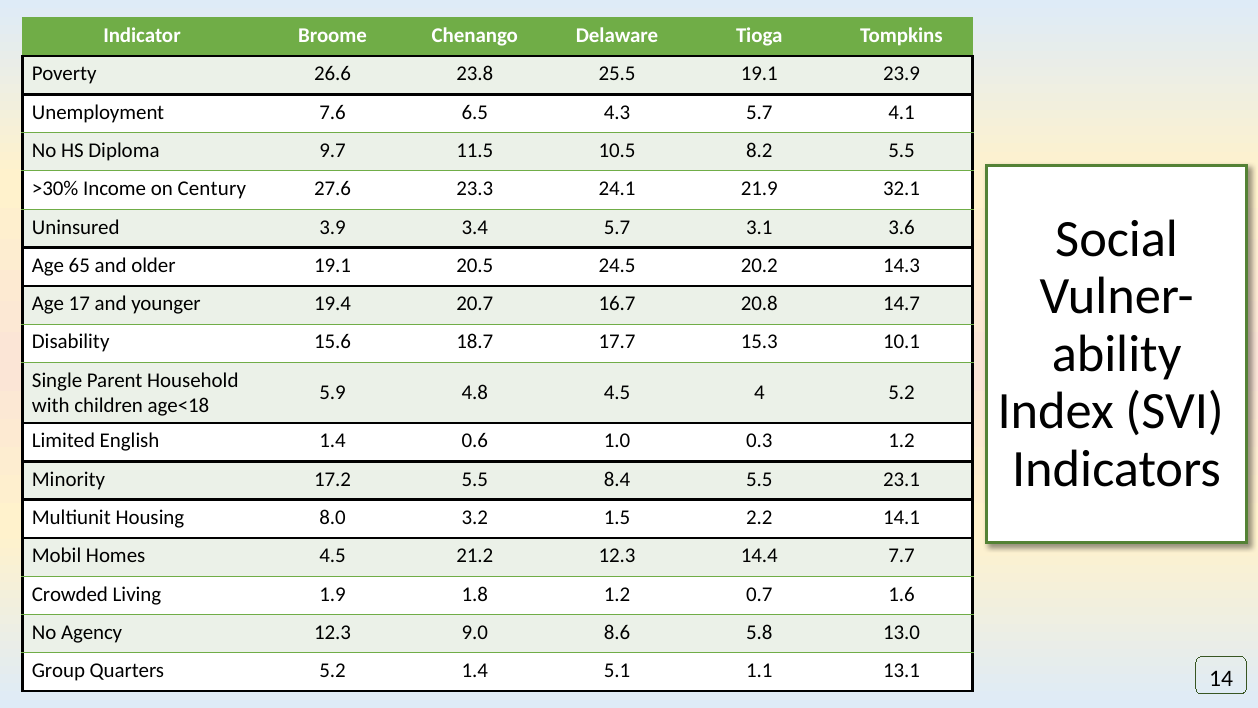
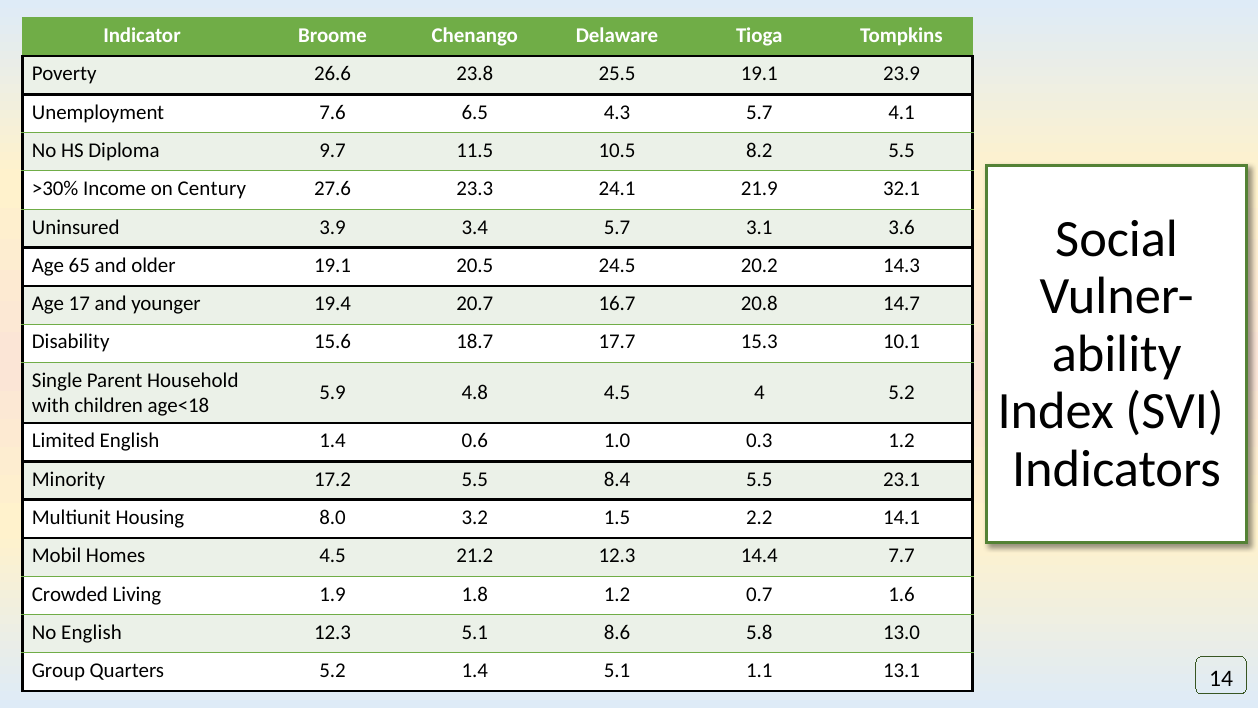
No Agency: Agency -> English (92, 632)
12.3 9.0: 9.0 -> 5.1 (475, 632)
